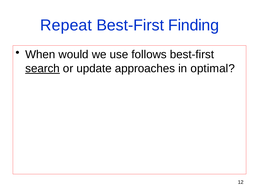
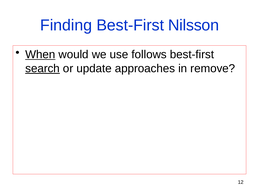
Repeat: Repeat -> Finding (66, 25)
Finding: Finding -> Nilsson (194, 25)
When underline: none -> present (40, 54)
optimal: optimal -> remove (213, 68)
